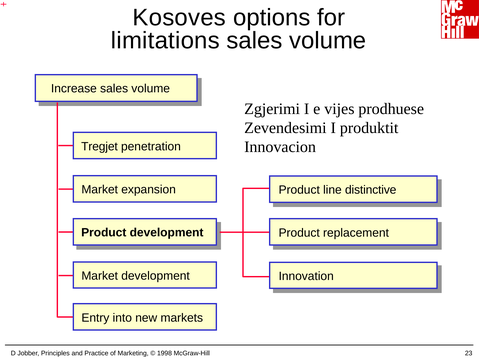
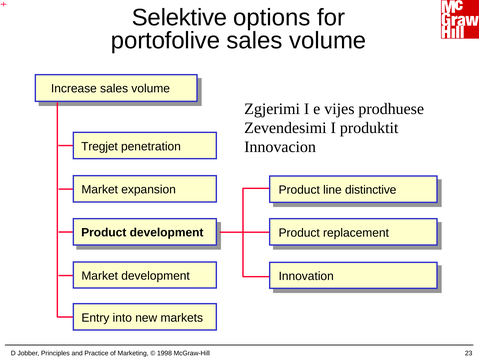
Kosoves: Kosoves -> Selektive (180, 18)
limitations: limitations -> portofolive (166, 41)
